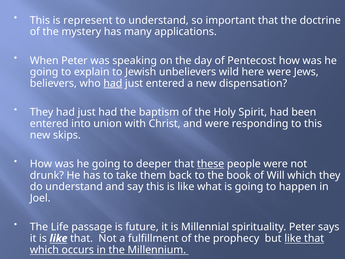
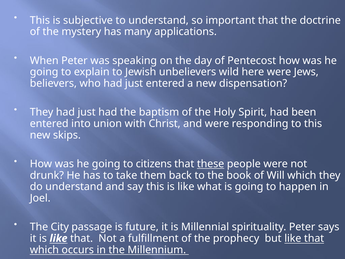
represent: represent -> subjective (88, 20)
had underline: present -> none (113, 83)
deeper: deeper -> citizens (154, 164)
Life: Life -> City (60, 227)
